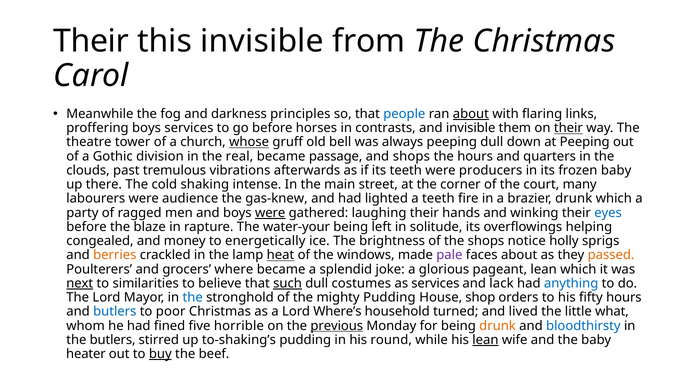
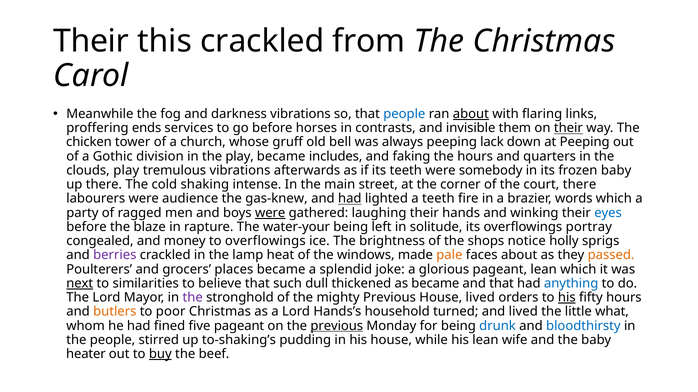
this invisible: invisible -> crackled (262, 41)
darkness principles: principles -> vibrations (300, 114)
proffering boys: boys -> ends (147, 128)
theatre: theatre -> chicken (89, 142)
whose underline: present -> none (249, 142)
peeping dull: dull -> lack (492, 142)
the real: real -> play (240, 157)
passage: passage -> includes (336, 157)
and shops: shops -> faking (411, 157)
clouds past: past -> play (126, 171)
producers: producers -> somebody (491, 171)
court many: many -> there (580, 185)
had underline: none -> present (350, 199)
brazier drunk: drunk -> words (574, 199)
helping: helping -> portray (589, 227)
to energetically: energetically -> overflowings (265, 241)
berries colour: orange -> purple (115, 256)
heat underline: present -> none (281, 256)
pale colour: purple -> orange (449, 256)
where: where -> places (234, 270)
such underline: present -> none (288, 284)
costumes: costumes -> thickened (361, 284)
as services: services -> became (435, 284)
and lack: lack -> that (502, 284)
the colour: blue -> purple (193, 298)
mighty Pudding: Pudding -> Previous (390, 298)
House shop: shop -> lived (480, 298)
his underline: none -> present (567, 298)
butlers colour: blue -> orange (115, 312)
Where’s: Where’s -> Hands’s (337, 312)
five horrible: horrible -> pageant (239, 326)
drunk colour: orange -> blue (498, 326)
the butlers: butlers -> people (113, 340)
his round: round -> house (391, 340)
lean underline: present -> none (485, 340)
